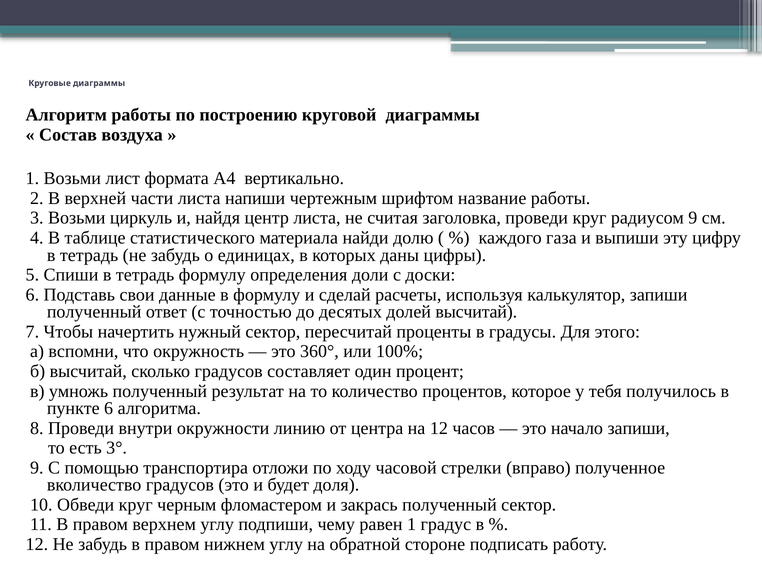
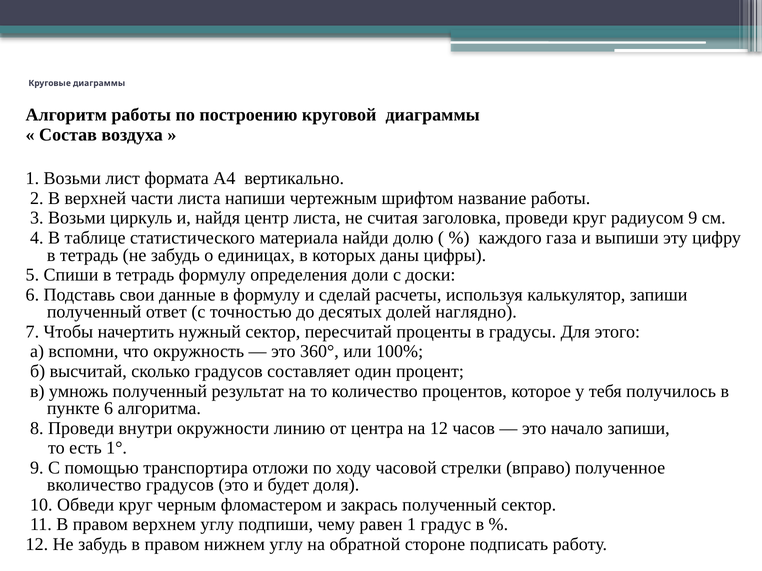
долей высчитай: высчитай -> наглядно (476, 312)
3°: 3° -> 1° (117, 448)
